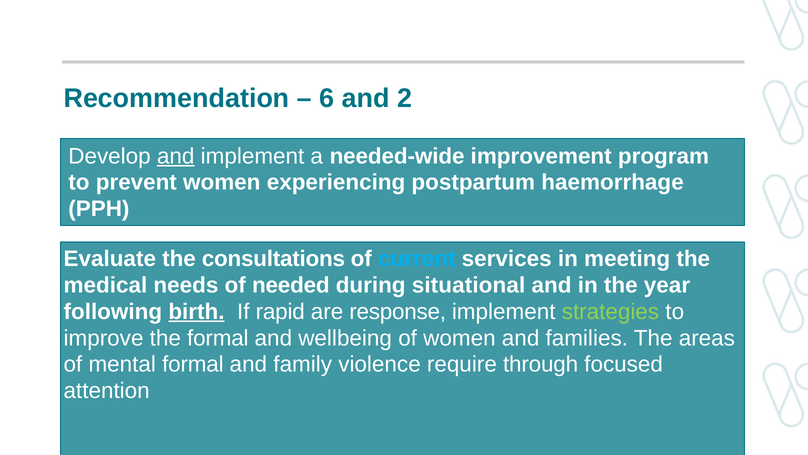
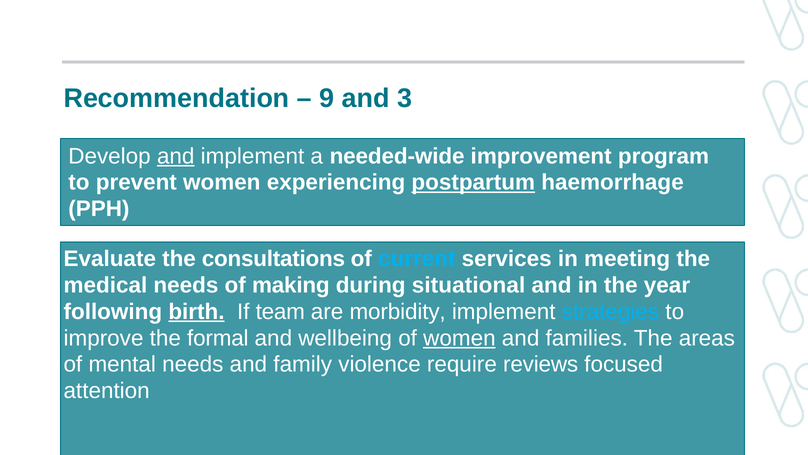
6: 6 -> 9 (327, 98)
2: 2 -> 3 (405, 98)
postpartum underline: none -> present (473, 182)
needed: needed -> making (291, 285)
rapid: rapid -> team (280, 312)
response: response -> morbidity (398, 312)
strategies colour: light green -> light blue (610, 312)
women underline: none -> present (459, 338)
mental formal: formal -> needs (193, 364)
through: through -> reviews (541, 364)
